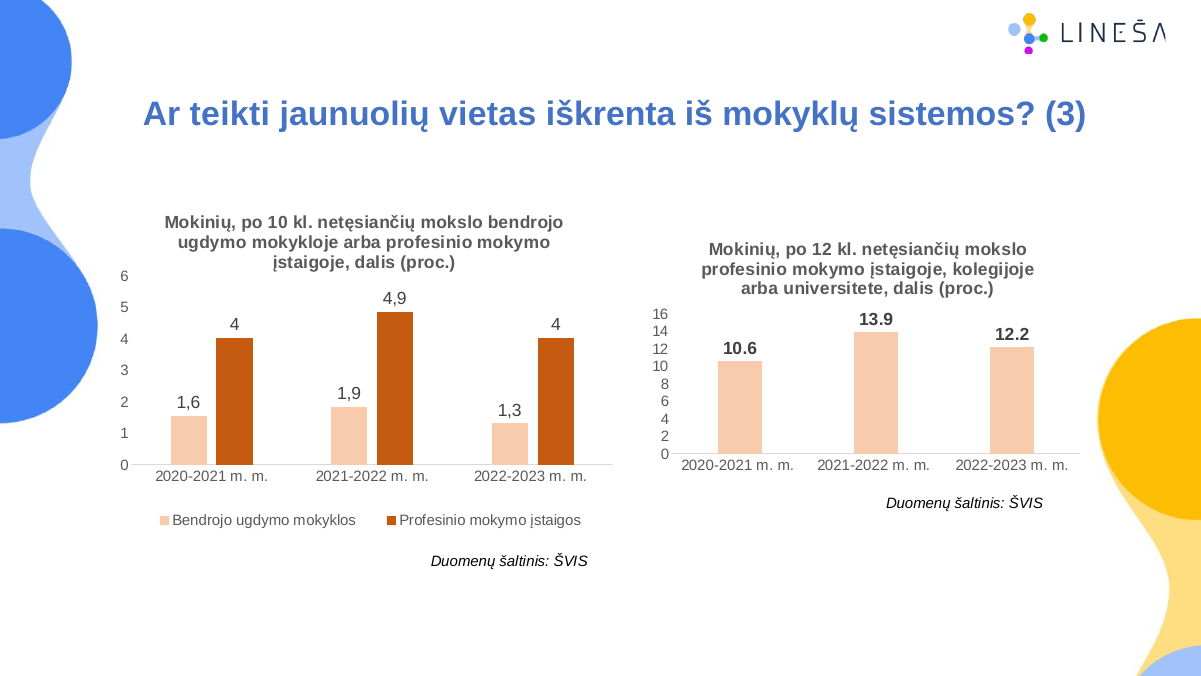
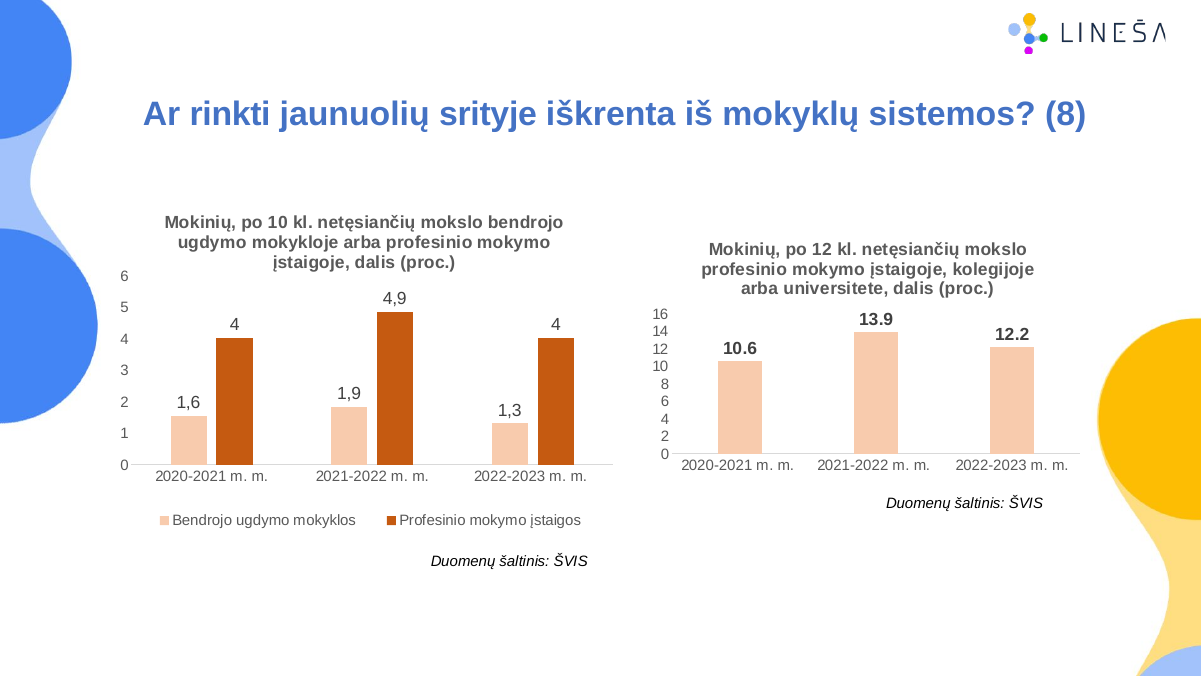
teikti: teikti -> rinkti (230, 114)
vietas: vietas -> srityje (488, 114)
sistemos 3: 3 -> 8 (1066, 114)
